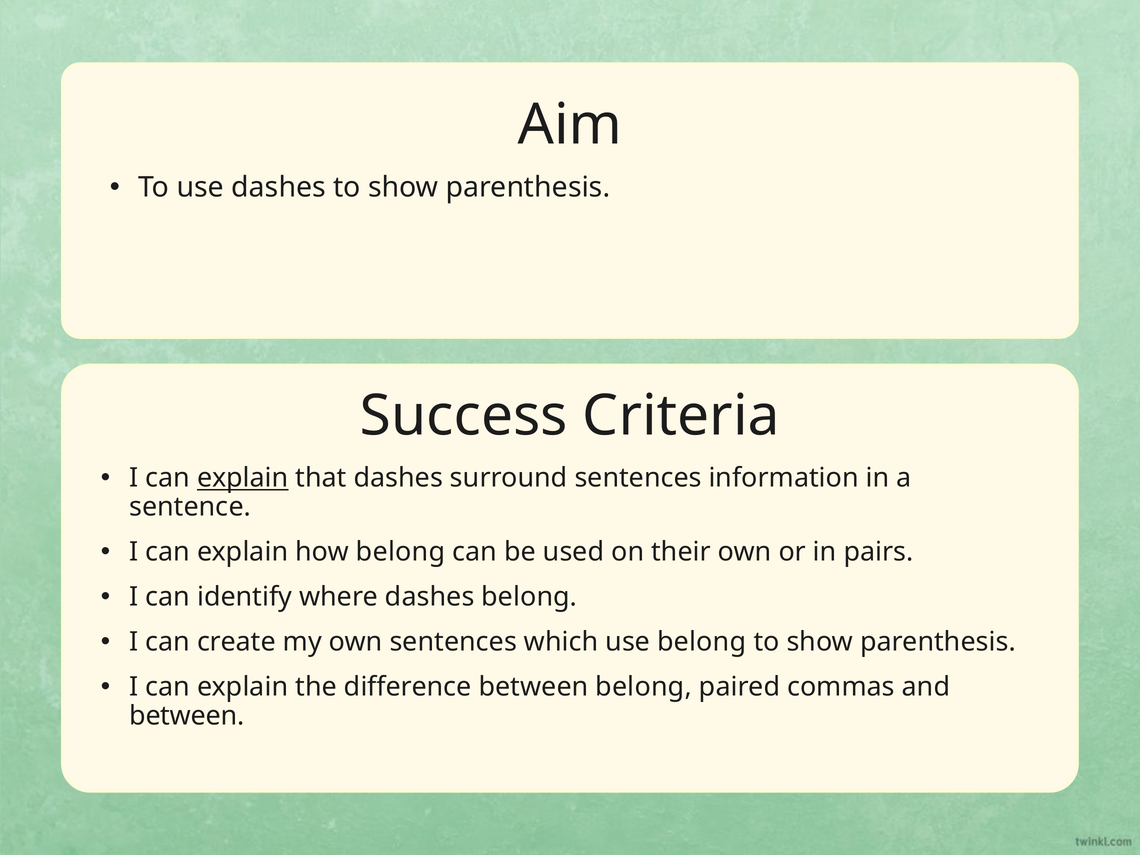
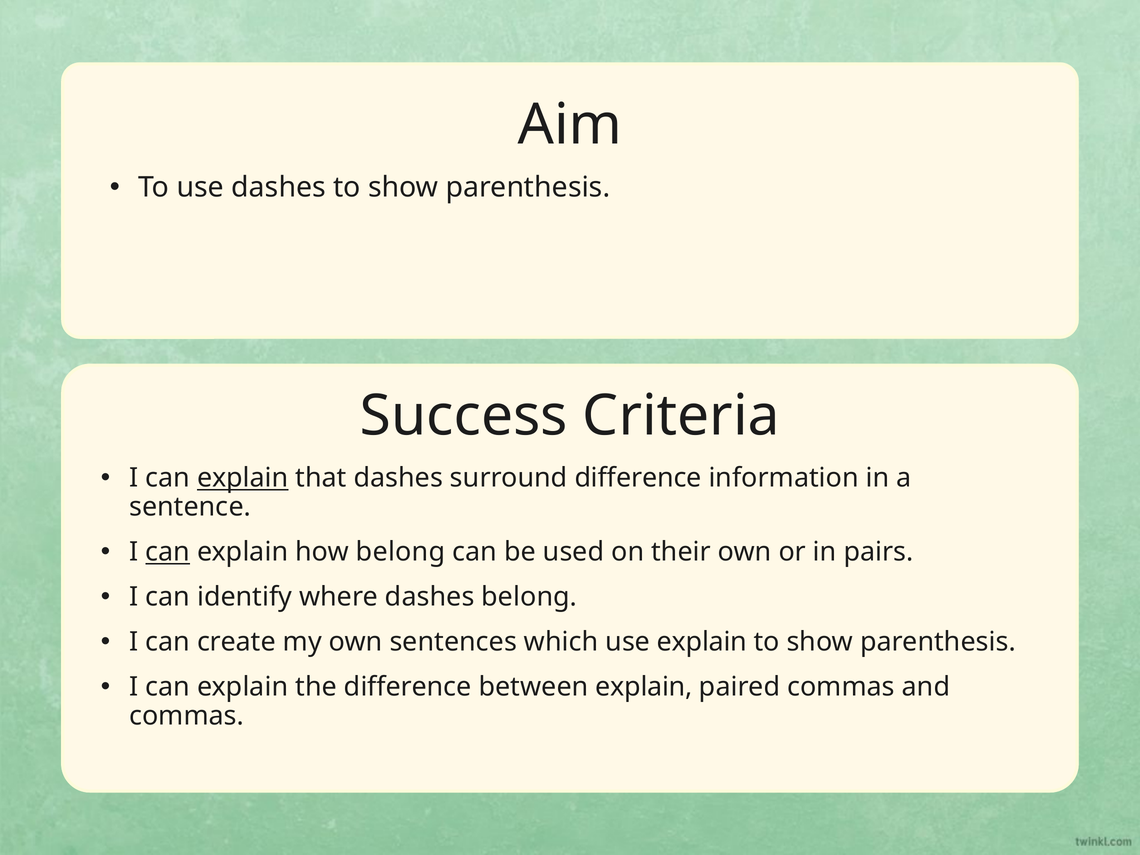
surround sentences: sentences -> difference (638, 478)
can underline: none -> present (168, 552)
use belong: belong -> explain (702, 642)
between belong: belong -> explain (644, 687)
between: between -> commas (187, 716)
